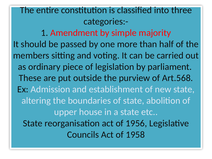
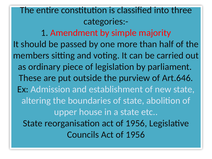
Art.568: Art.568 -> Art.646 (178, 78)
Councils Act of 1958: 1958 -> 1956 (135, 135)
